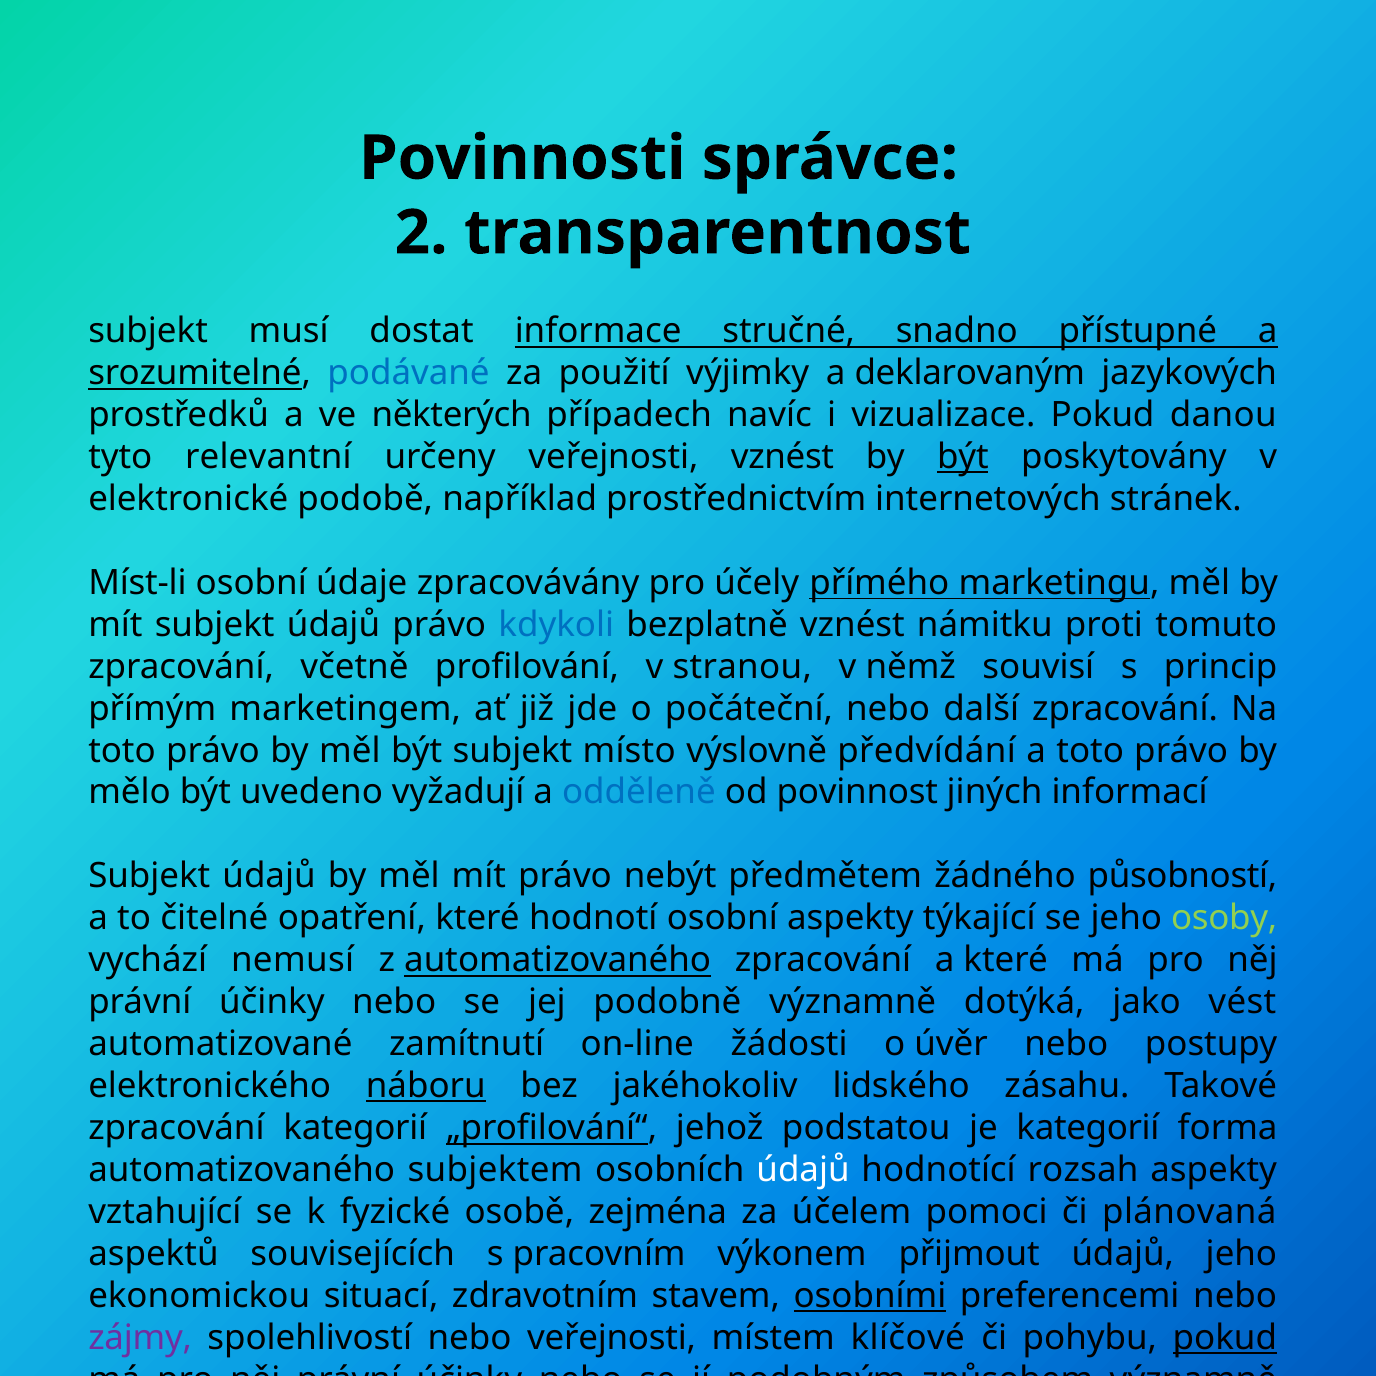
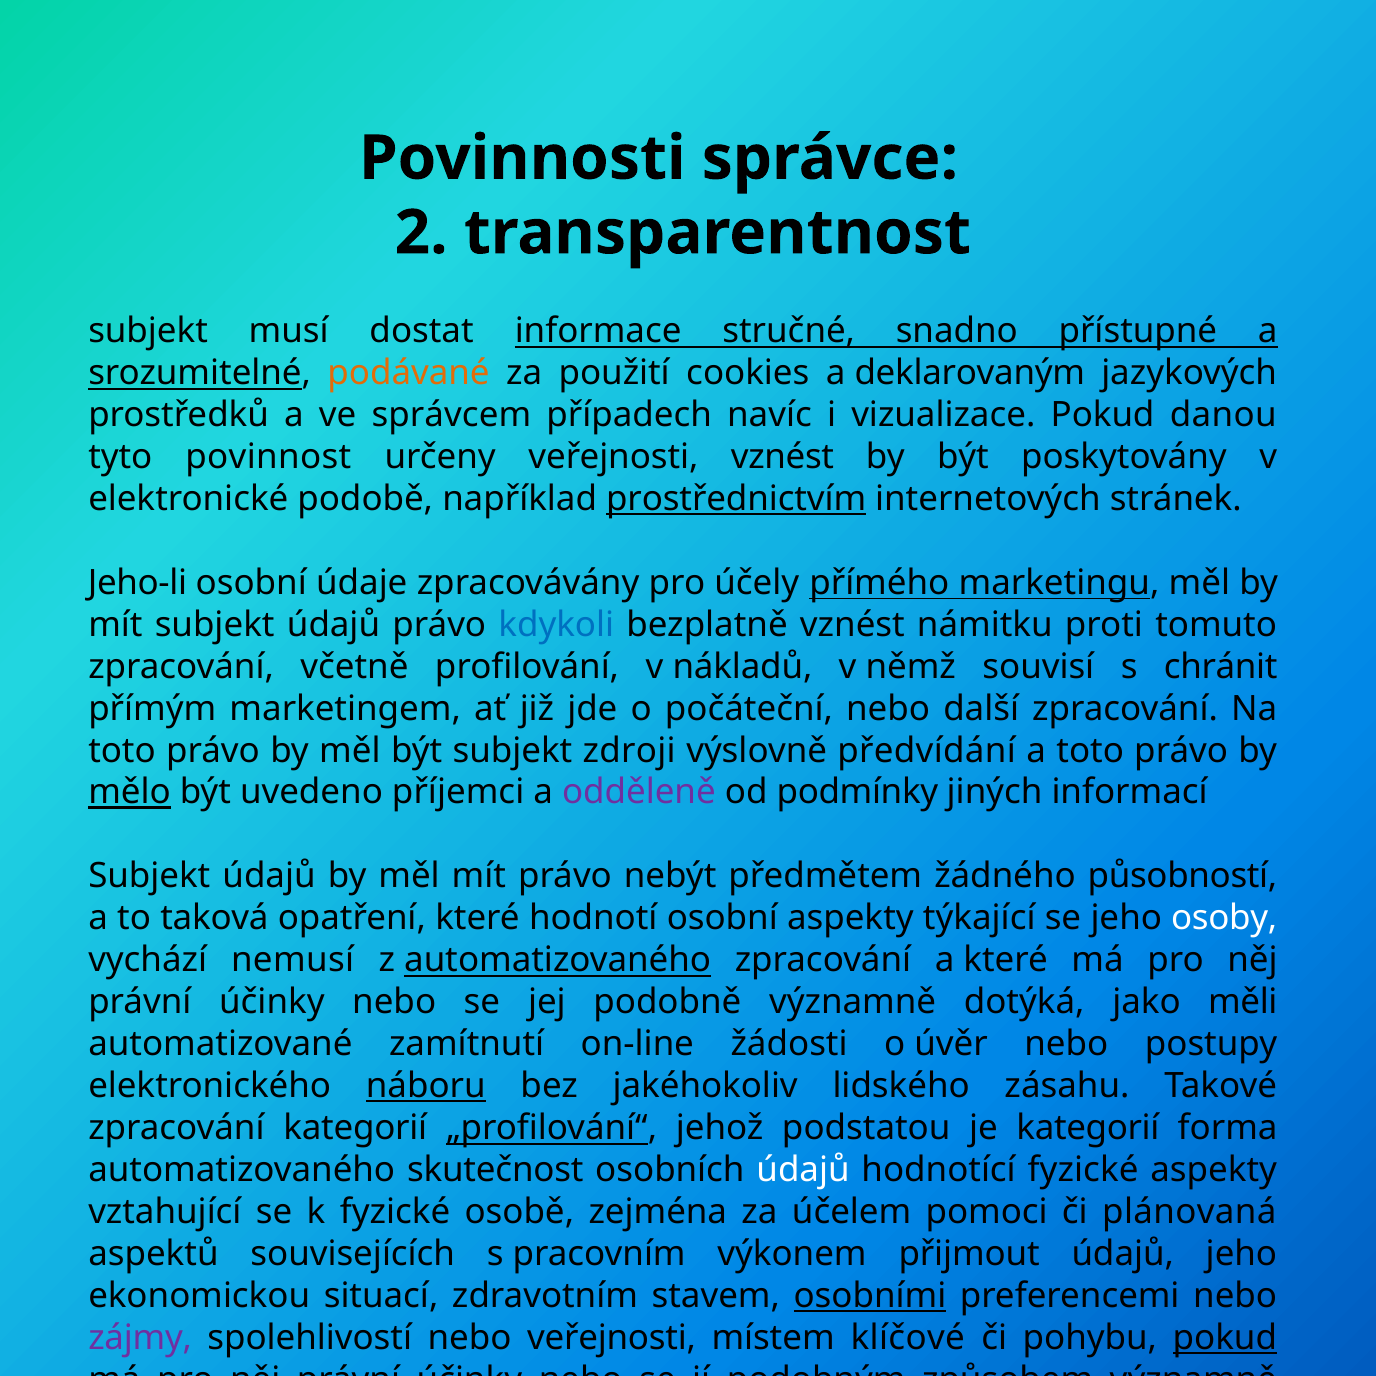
podávané colour: blue -> orange (409, 373)
výjimky: výjimky -> cookies (748, 373)
některých: některých -> správcem (451, 415)
relevantní: relevantní -> povinnost (268, 457)
být underline: present -> none (963, 457)
prostřednictvím underline: none -> present (736, 499)
Míst-li: Míst-li -> Jeho-li (137, 583)
stranou: stranou -> nákladů (742, 667)
princip: princip -> chránit (1221, 667)
místo: místo -> zdroji (629, 751)
mělo underline: none -> present (129, 792)
vyžadují: vyžadují -> příjemci (458, 792)
odděleně colour: blue -> purple (639, 792)
povinnost: povinnost -> podmínky (857, 792)
čitelné: čitelné -> taková (214, 918)
osoby colour: light green -> white (1224, 918)
vést: vést -> měli (1243, 1002)
subjektem: subjektem -> skutečnost (495, 1170)
hodnotící rozsah: rozsah -> fyzické (1083, 1170)
